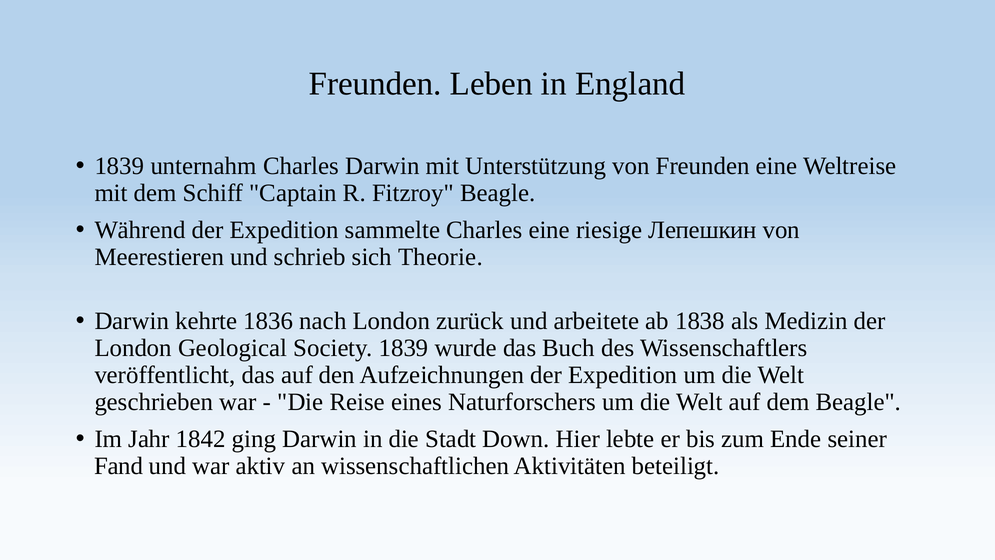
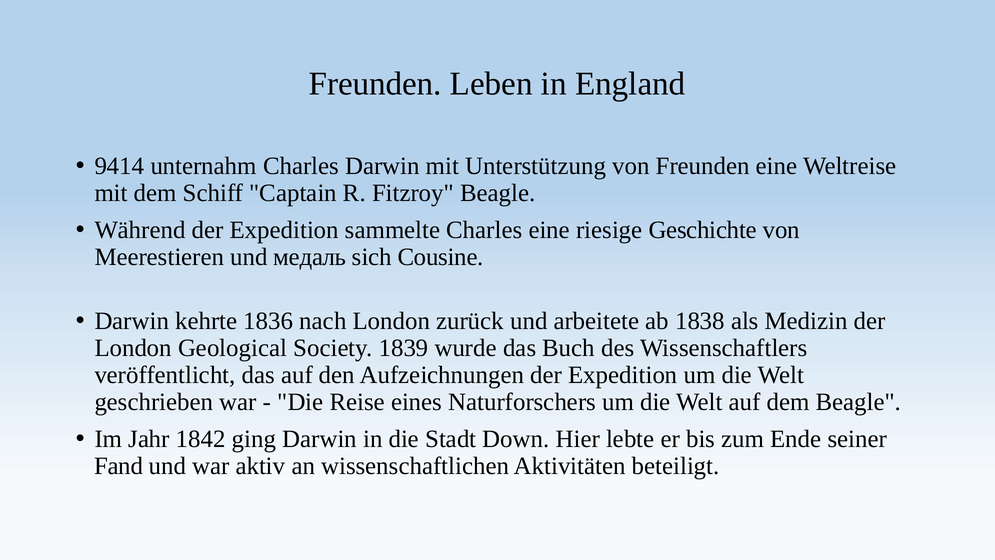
1839: 1839 -> 9414 (119, 166)
Лепешкин: Лепешкин -> Geschichte (703, 230)
schrieb: schrieb -> медаль (310, 257)
Theorie: Theorie -> Cousine (441, 257)
